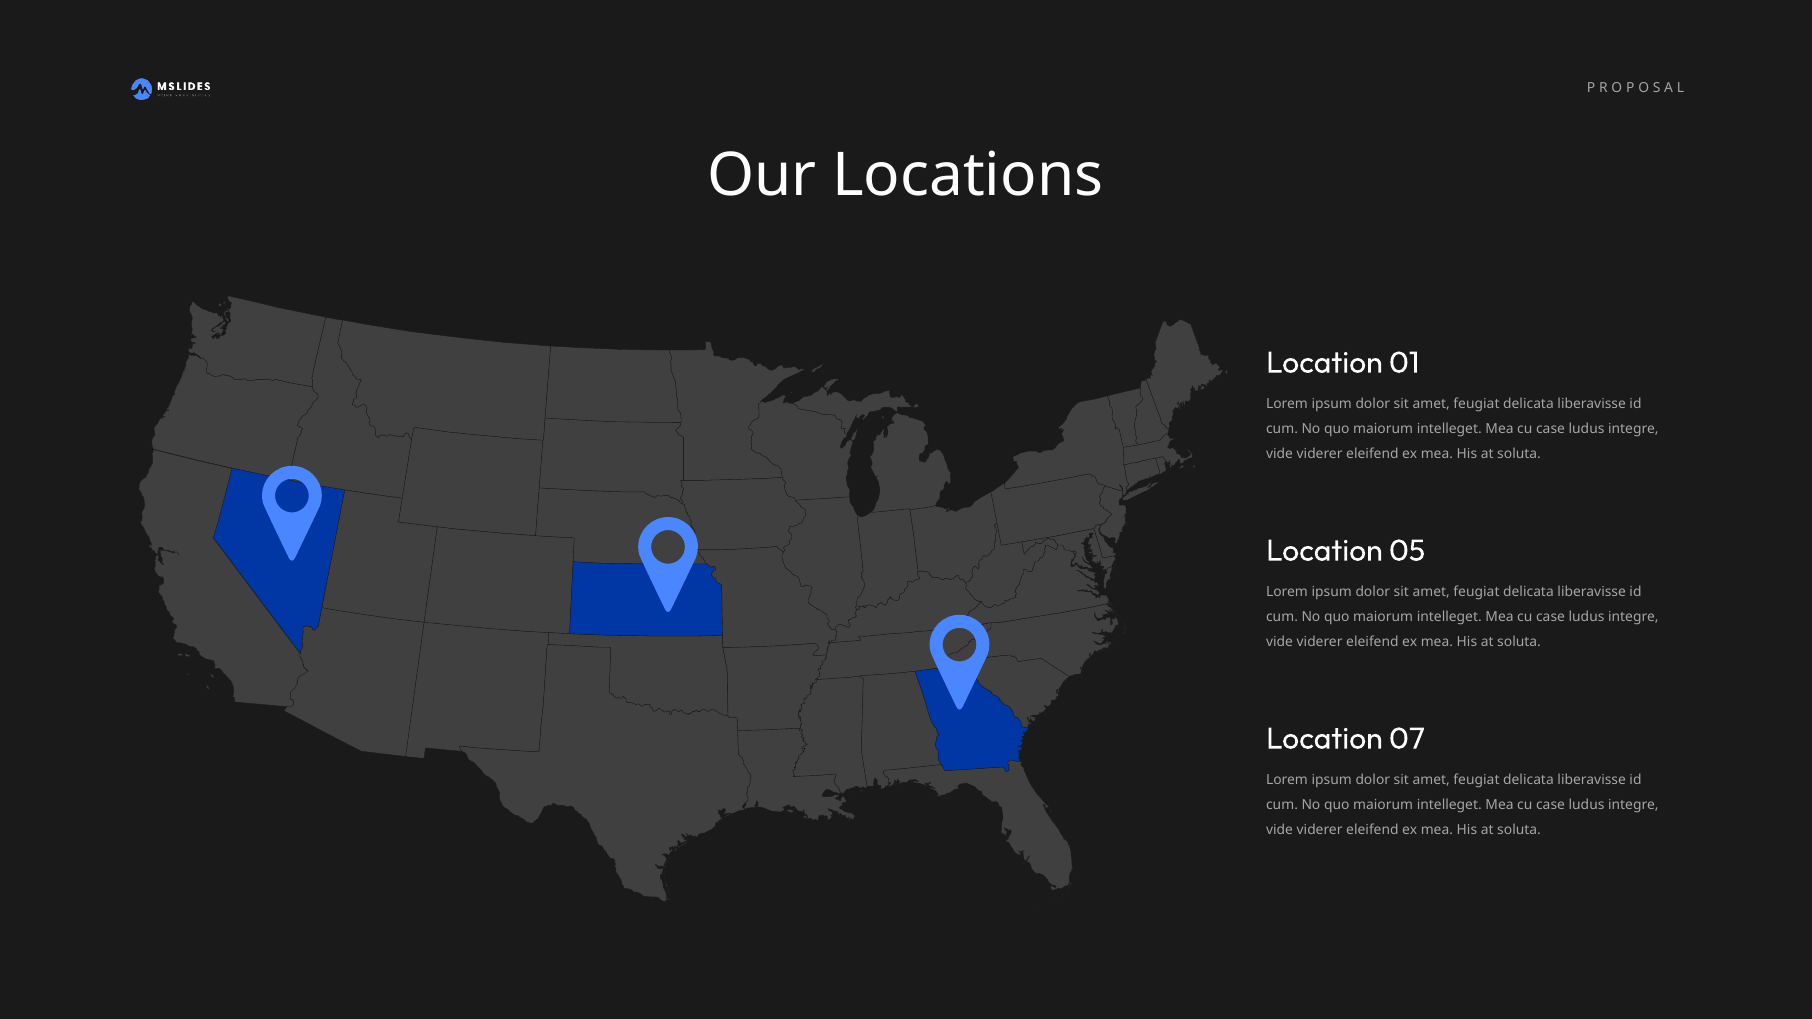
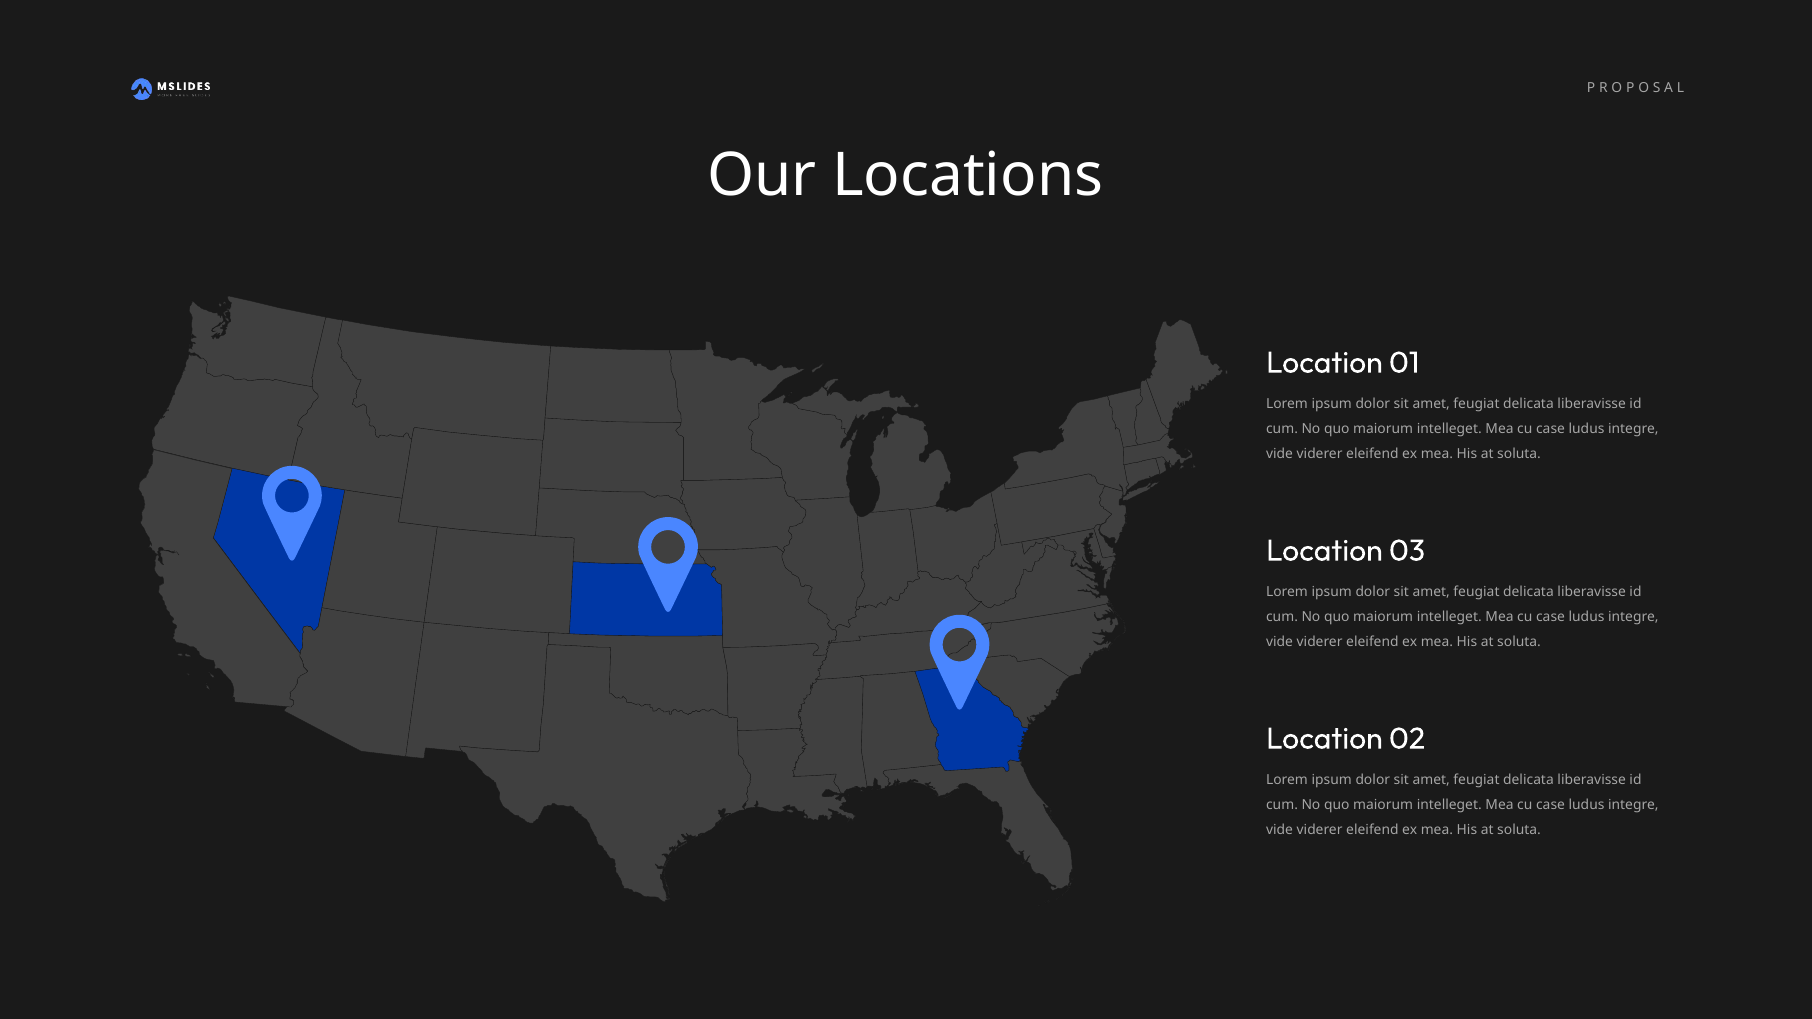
05: 05 -> 03 (1407, 551)
07: 07 -> 02 (1407, 739)
